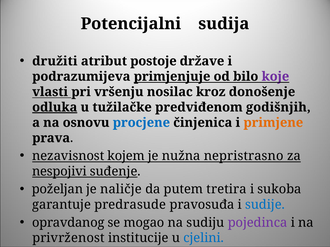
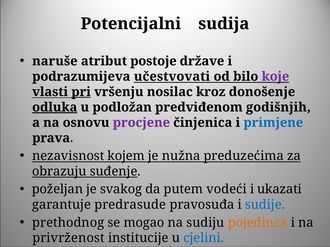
družiti: družiti -> naruše (55, 61)
primjenjuje: primjenjuje -> učestvovati (172, 77)
pri underline: none -> present (81, 92)
tužilačke: tužilačke -> podložan (122, 107)
procjene colour: blue -> purple (141, 123)
primjene colour: orange -> blue (273, 123)
nepristrasno: nepristrasno -> preduzećima (244, 156)
nespojivi: nespojivi -> obrazuju (59, 172)
naličje: naličje -> svakog (121, 190)
tretira: tretira -> vodeći (227, 190)
sukoba: sukoba -> ukazati (279, 190)
opravdanog: opravdanog -> prethodnog (68, 223)
pojedinca colour: purple -> orange (258, 223)
